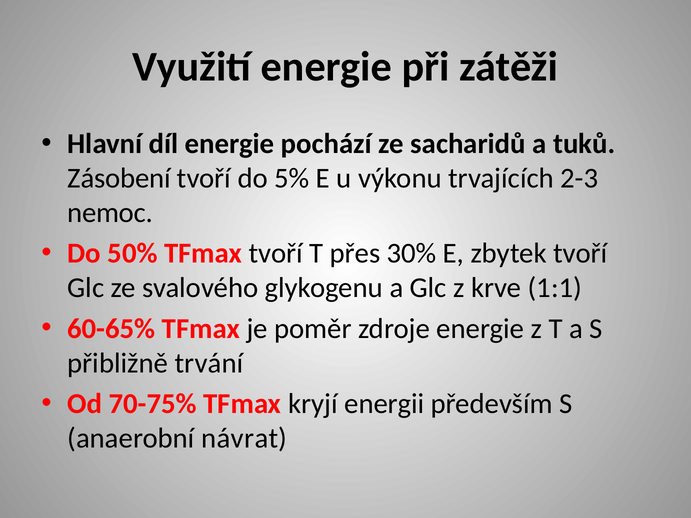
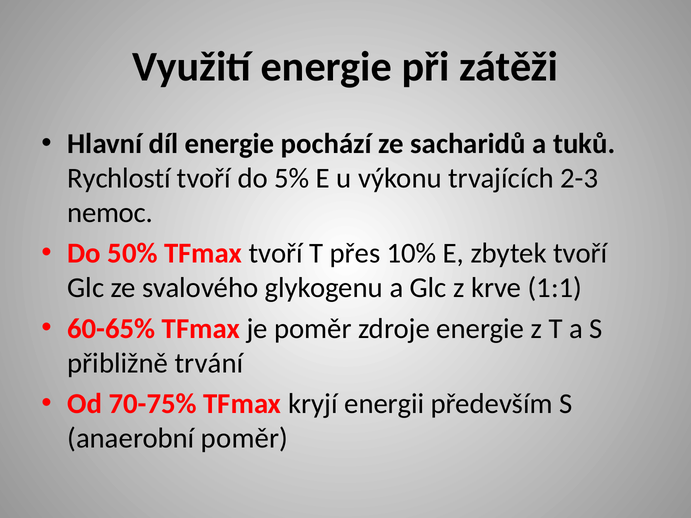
Zásobení: Zásobení -> Rychlostí (119, 178)
30%: 30% -> 10% (412, 253)
anaerobní návrat: návrat -> poměr (244, 439)
